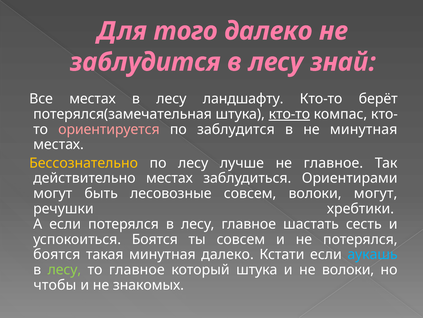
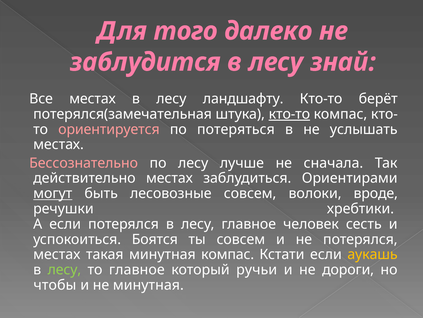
по заблудится: заблудится -> потеряться (236, 129)
не минутная: минутная -> услышать (364, 129)
Бессознательно colour: yellow -> pink (84, 163)
не главное: главное -> сначала (333, 163)
могут underline: none -> present (53, 193)
волоки могут: могут -> вроде (376, 193)
шастать: шастать -> человек (311, 224)
боятся: боятся -> местах (57, 254)
минутная далеко: далеко -> компас (228, 254)
аукашь colour: light blue -> yellow (372, 254)
который штука: штука -> ручьи (257, 269)
не волоки: волоки -> дороги (348, 269)
не знакомых: знакомых -> минутная (148, 284)
